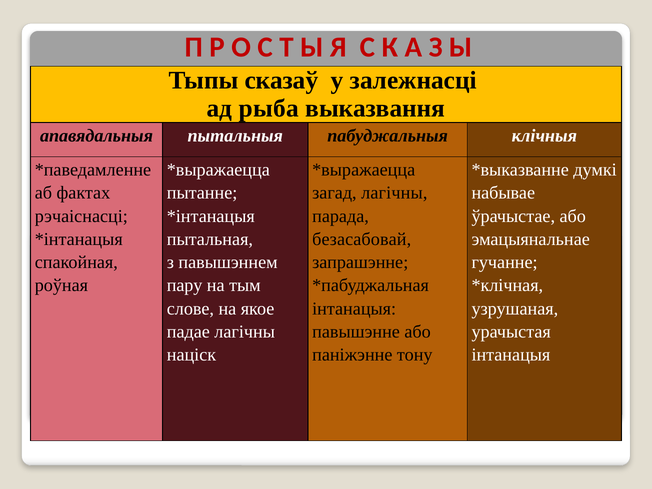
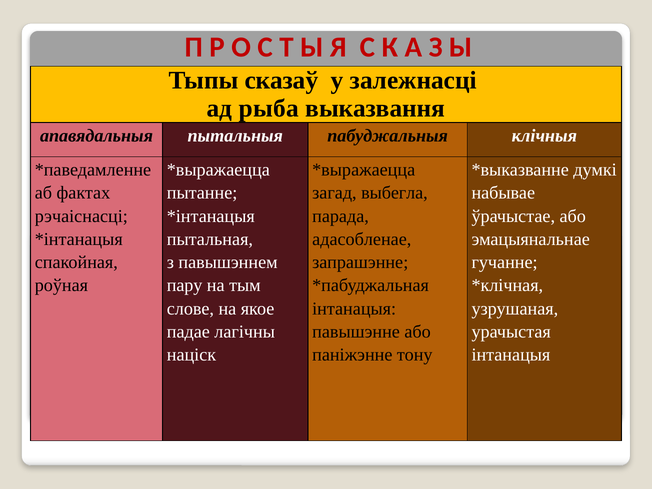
загад лагічны: лагічны -> выбегла (394, 193)
безасабовай: безасабовай -> адасобленае (362, 239)
